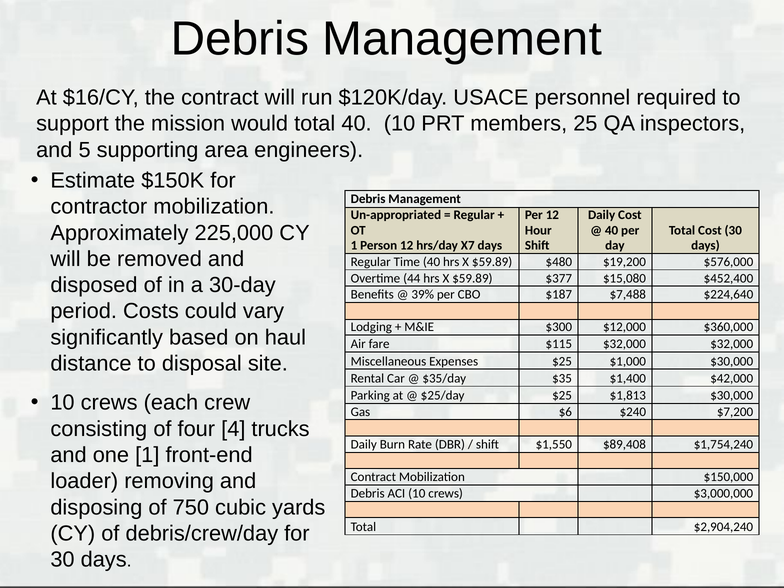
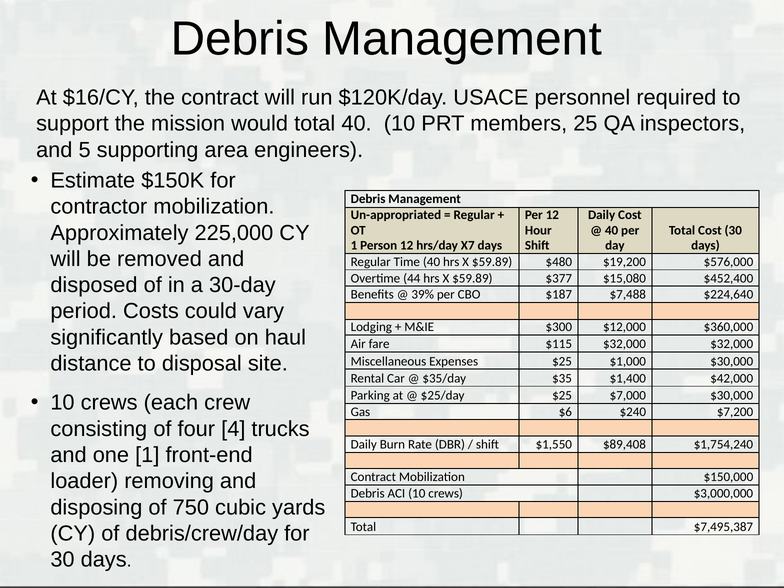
$1,813: $1,813 -> $7,000 (628, 396)
$2,904,240: $2,904,240 -> $7,495,387 (723, 527)
